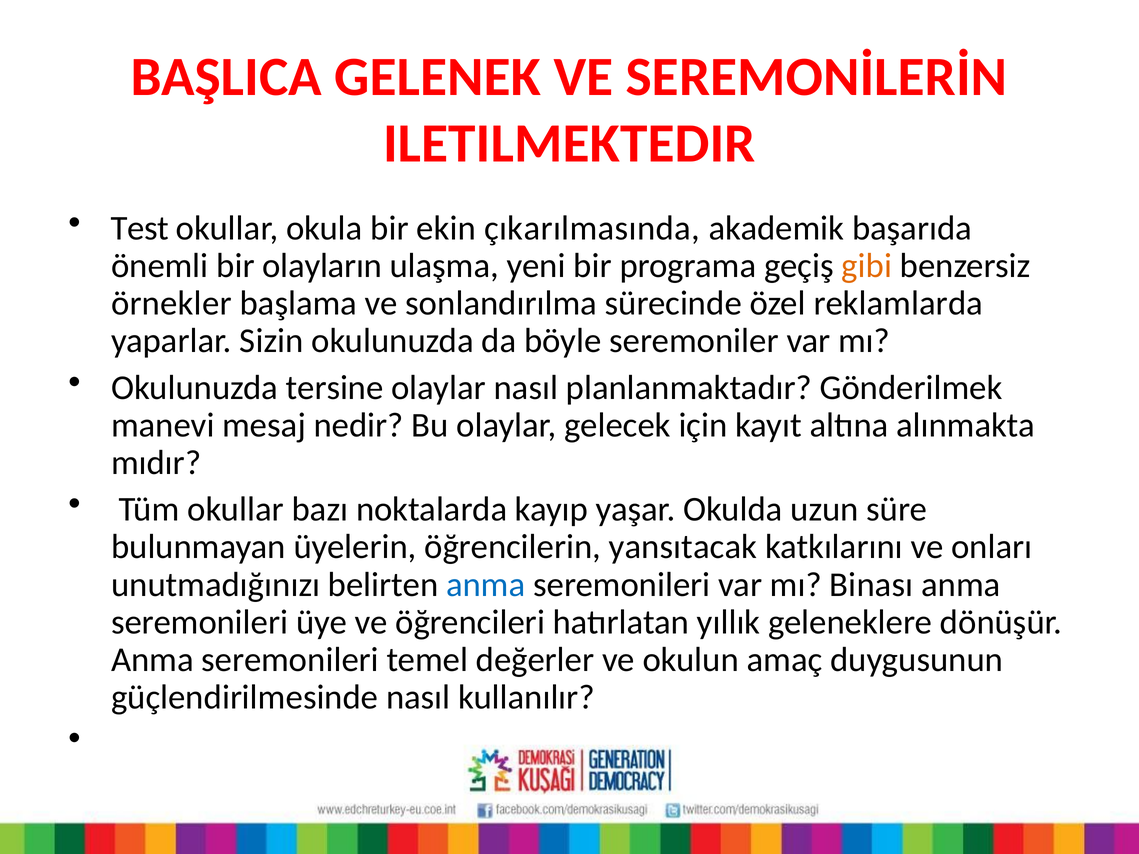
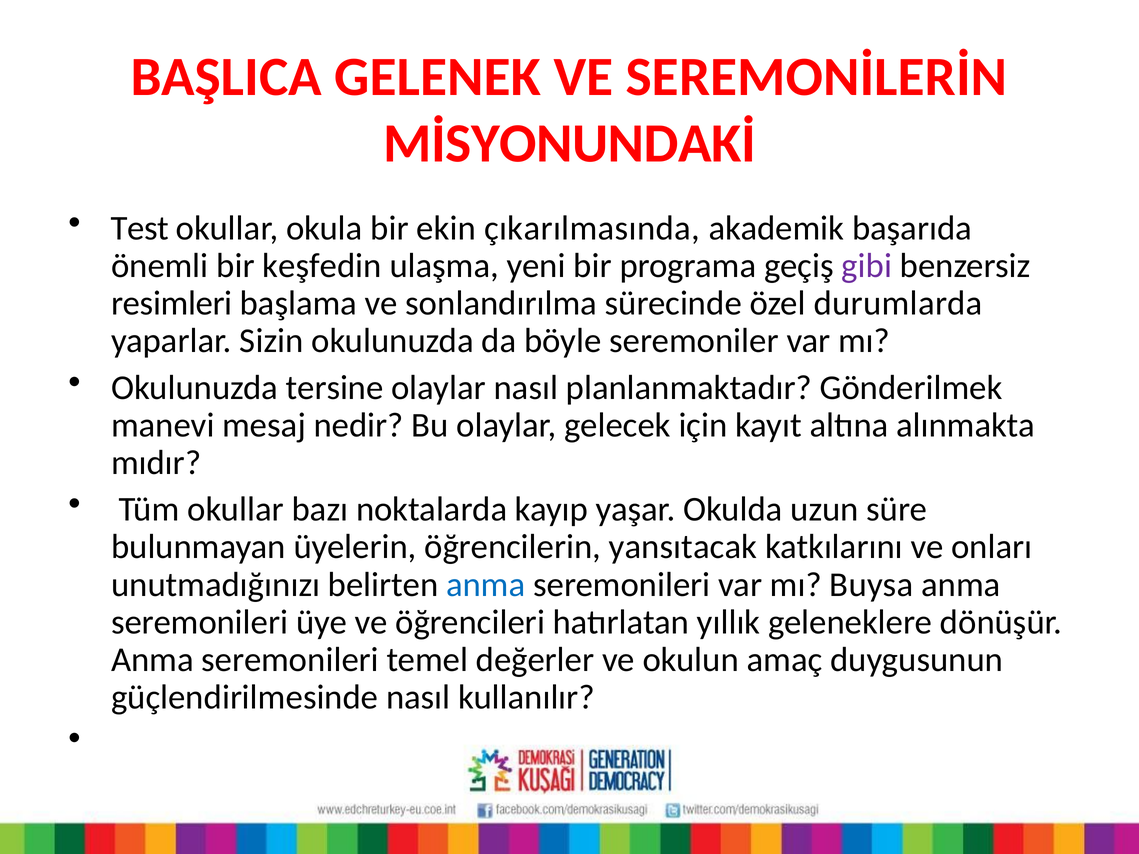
ILETILMEKTEDIR: ILETILMEKTEDIR -> MİSYONUNDAKİ (570, 143)
olayların: olayların -> keşfedin (322, 266)
gibi colour: orange -> purple (867, 266)
örnekler: örnekler -> resimleri (172, 303)
reklamlarda: reklamlarda -> durumlarda (898, 303)
Binası: Binası -> Buysa (871, 585)
